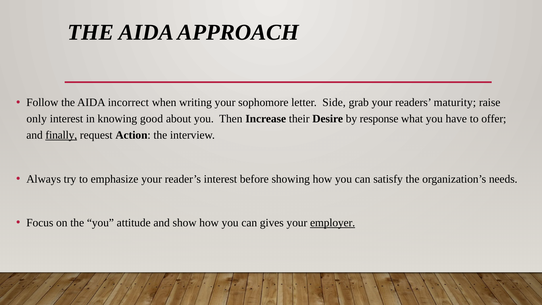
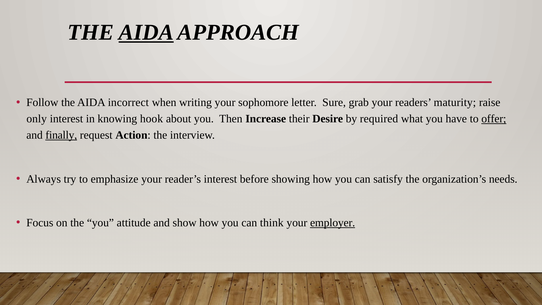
AIDA underline: none -> present (146, 32)
Side: Side -> Sure (334, 103)
good: good -> hook (152, 119)
response: response -> required (379, 119)
offer underline: none -> present (494, 119)
gives: gives -> think (272, 223)
